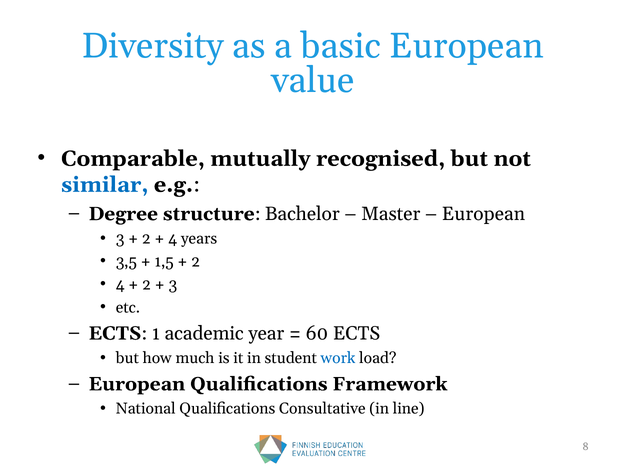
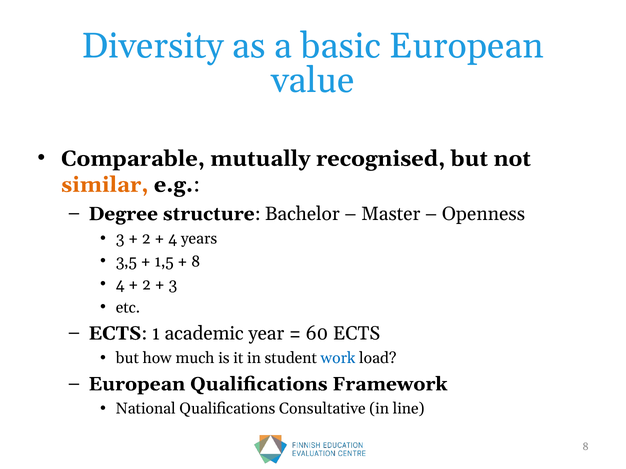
similar colour: blue -> orange (105, 185)
European: European -> Openness (483, 214)
2: 2 -> 8 (196, 262)
